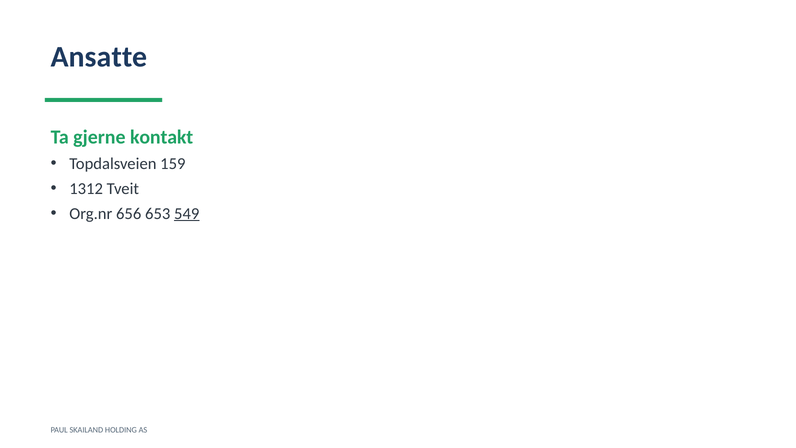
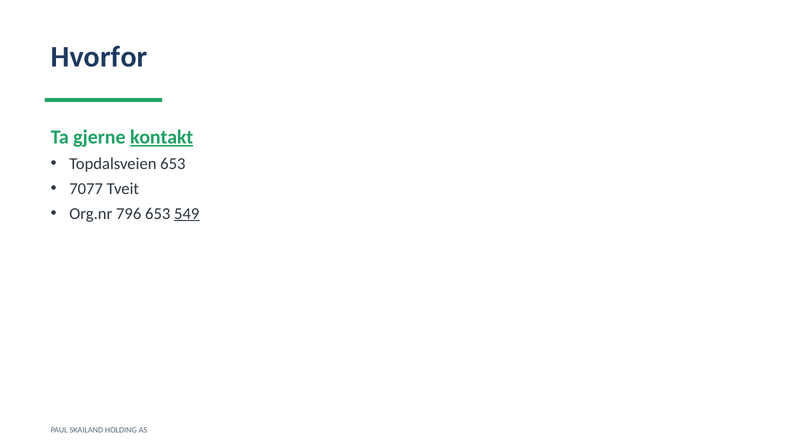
Ansatte: Ansatte -> Hvorfor (99, 57)
kontakt underline: none -> present (162, 137)
Topdalsveien 159: 159 -> 653 (173, 164)
1312: 1312 -> 7077 (86, 189)
656: 656 -> 796 (129, 213)
